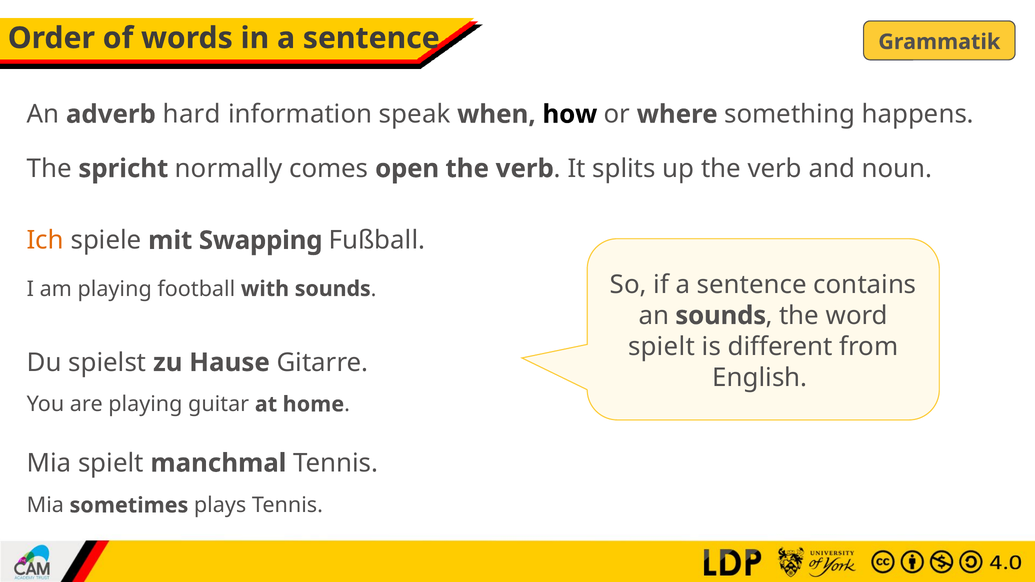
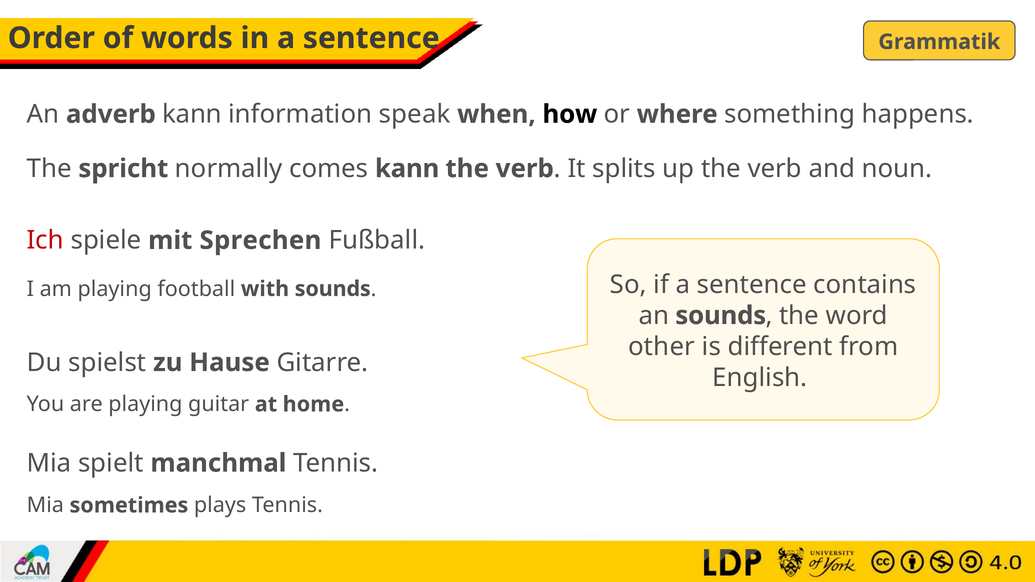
adverb hard: hard -> kann (192, 114)
comes open: open -> kann (407, 169)
Ich colour: orange -> red (45, 240)
Swapping: Swapping -> Sprechen (260, 240)
spielt: spielt -> other (662, 347)
